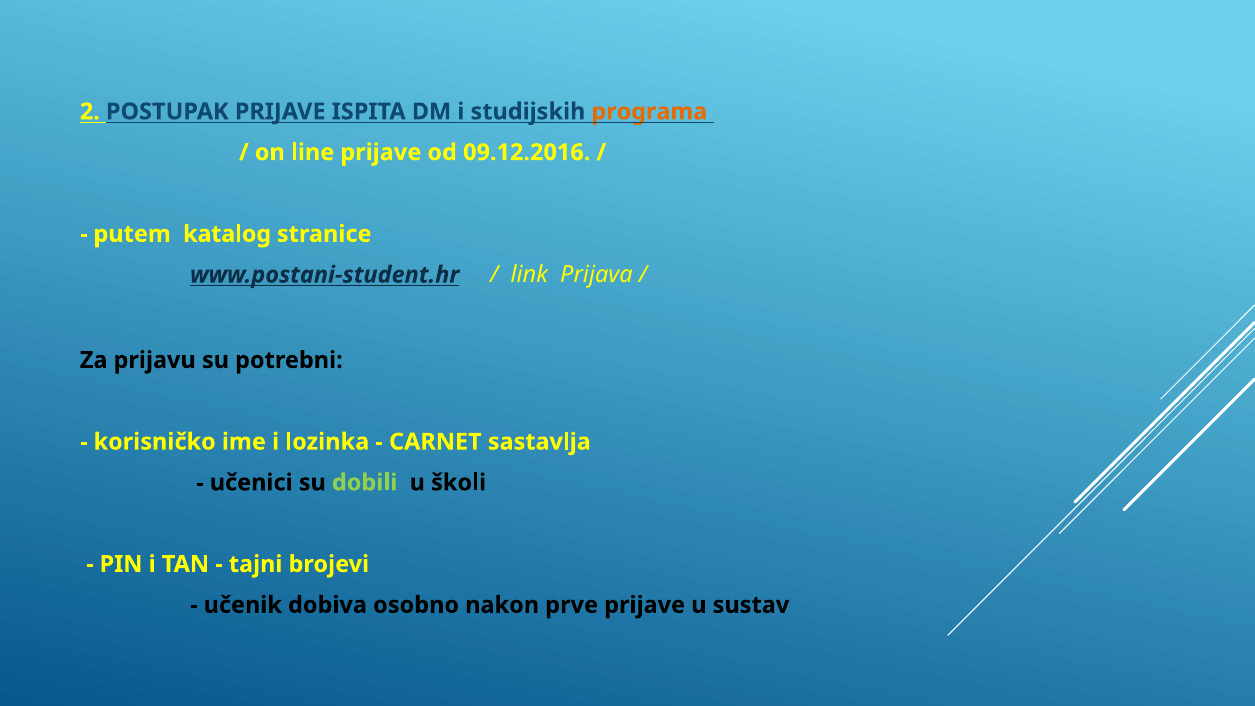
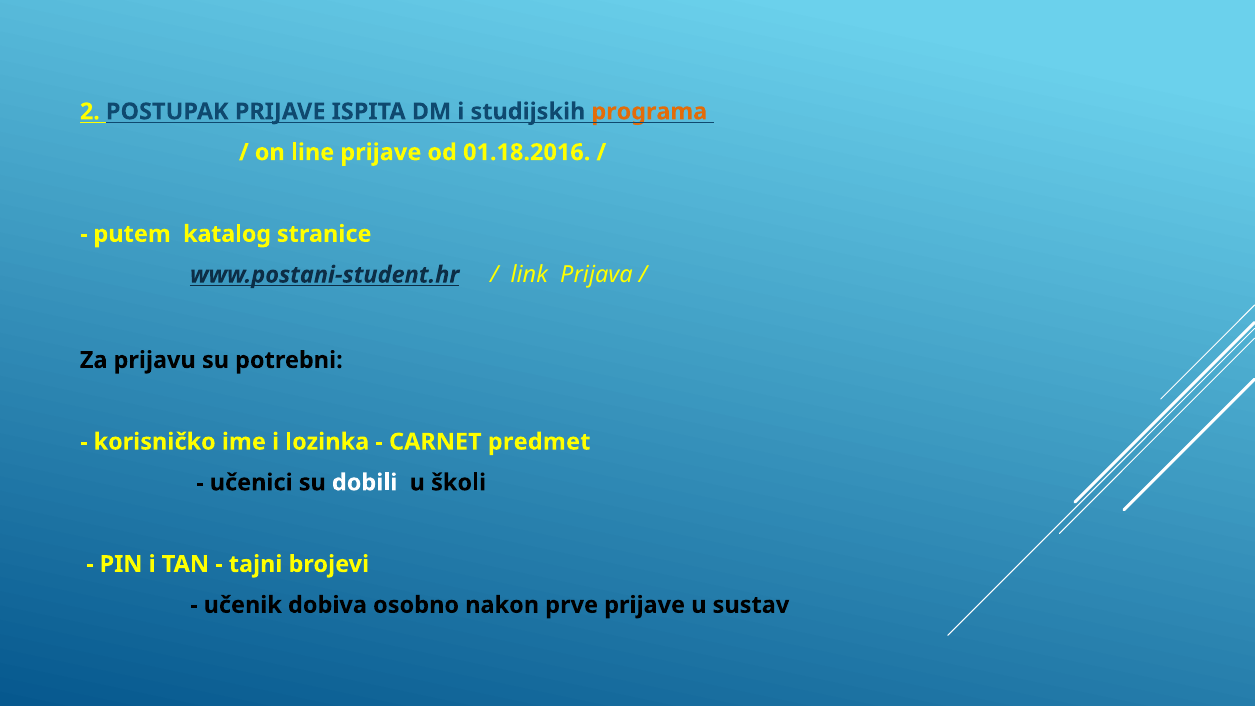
09.12.2016: 09.12.2016 -> 01.18.2016 (527, 152)
sastavlja: sastavlja -> predmet (539, 442)
dobili colour: light green -> white (365, 483)
